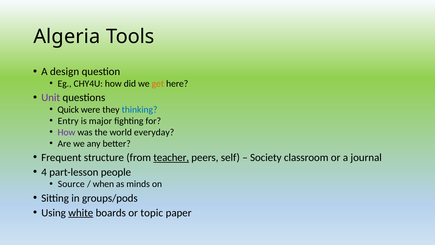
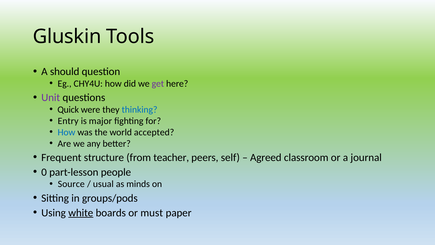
Algeria: Algeria -> Gluskin (67, 37)
design: design -> should (65, 72)
get colour: orange -> purple (158, 84)
How colour: purple -> blue (66, 132)
everyday: everyday -> accepted (154, 132)
teacher underline: present -> none (171, 157)
Society: Society -> Agreed (266, 157)
4: 4 -> 0 (44, 172)
when: when -> usual (103, 184)
topic: topic -> must (152, 213)
